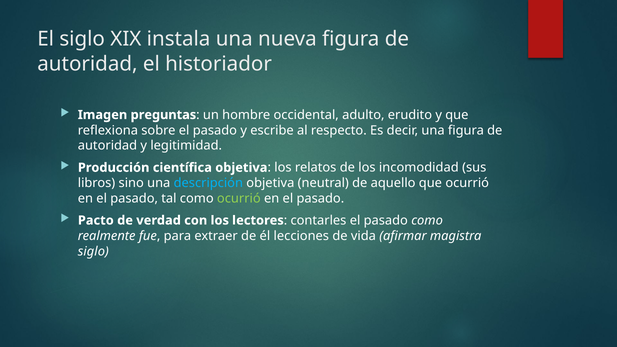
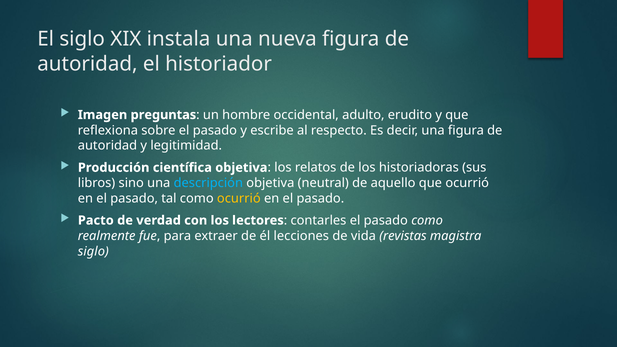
incomodidad: incomodidad -> historiadoras (419, 168)
ocurrió colour: light green -> yellow (239, 199)
afirmar: afirmar -> revistas (403, 236)
